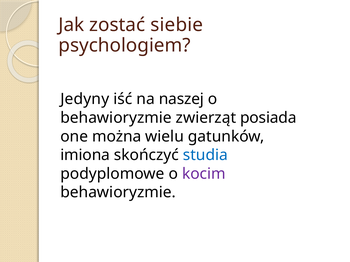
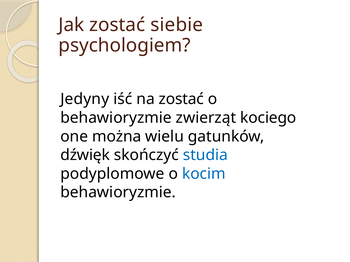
na naszej: naszej -> zostać (181, 99)
posiada: posiada -> kociego (268, 118)
imiona: imiona -> dźwięk (85, 155)
kocim colour: purple -> blue (204, 174)
